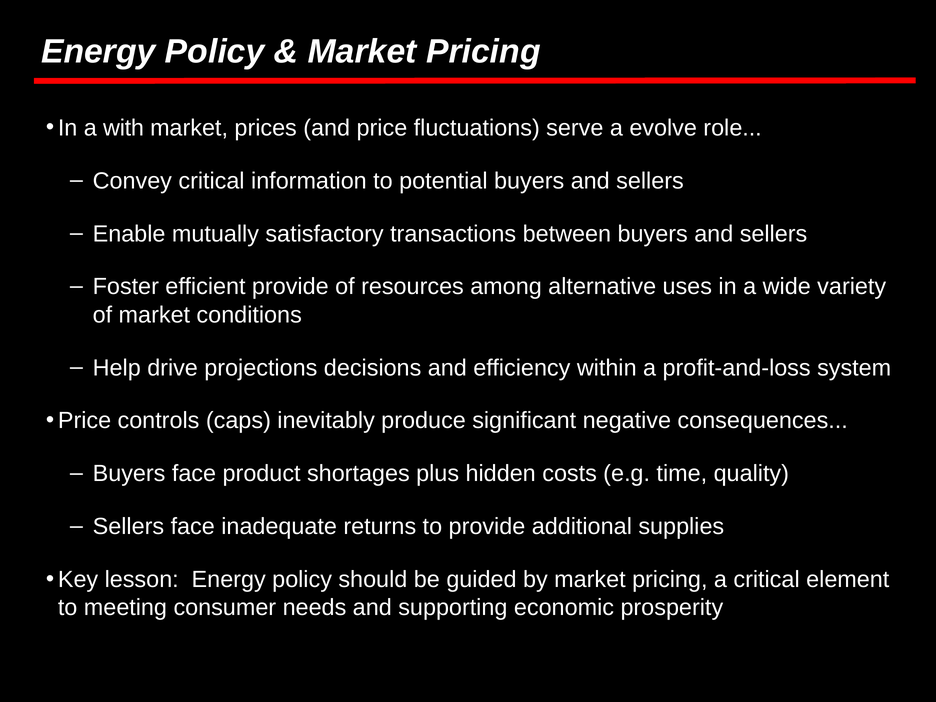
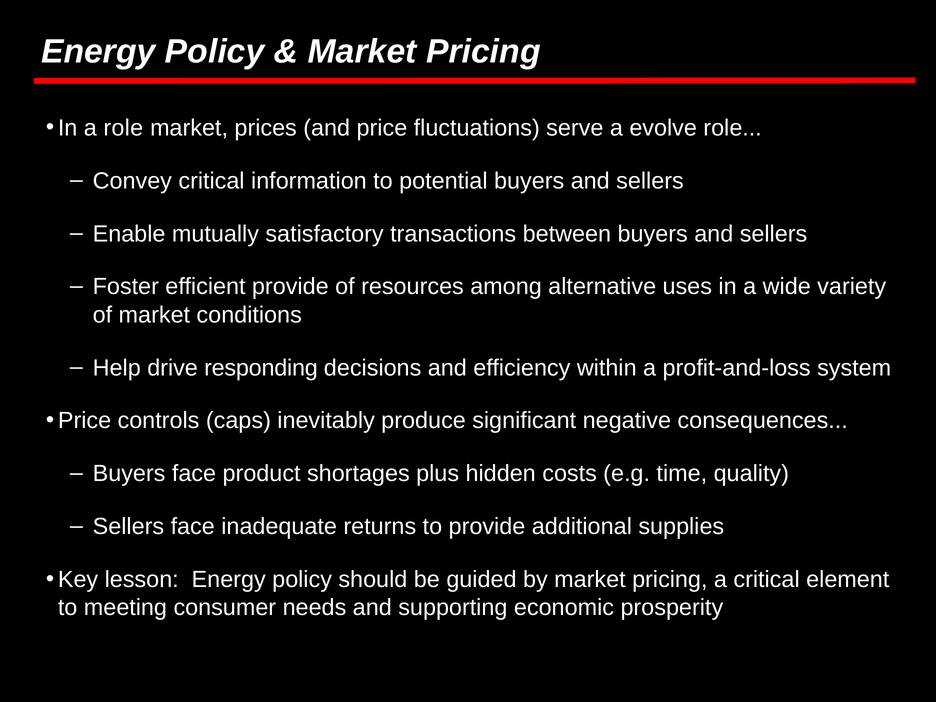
a with: with -> role (123, 128)
projections: projections -> responding (261, 368)
